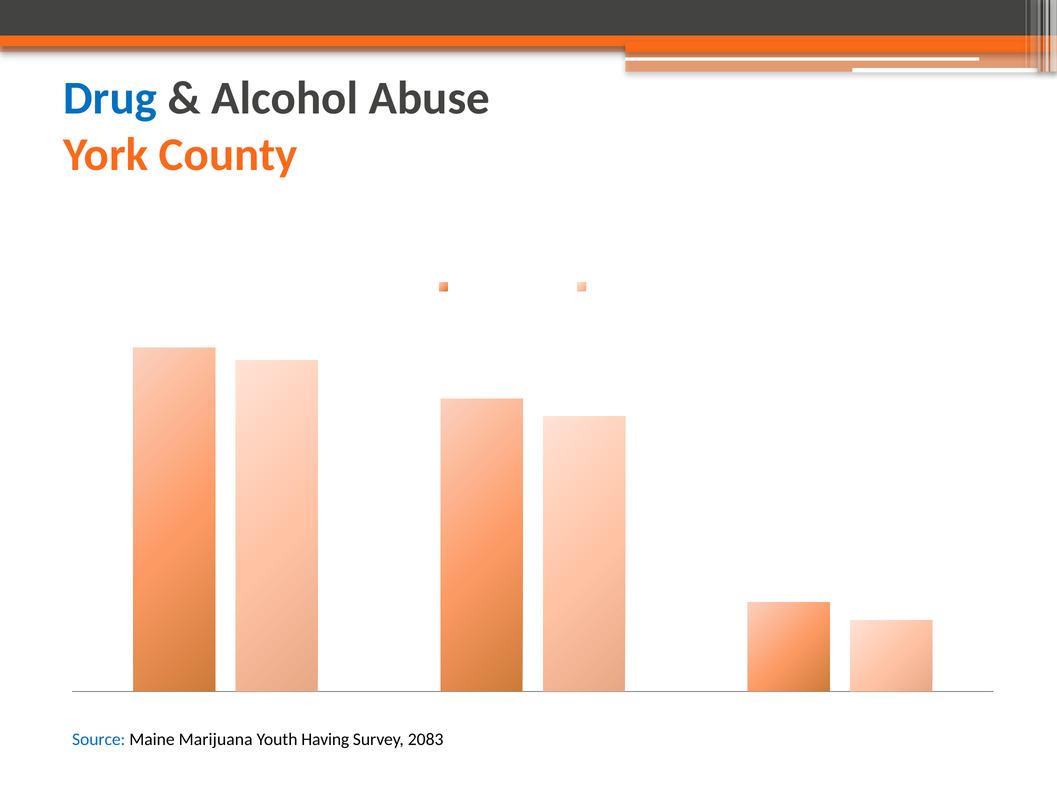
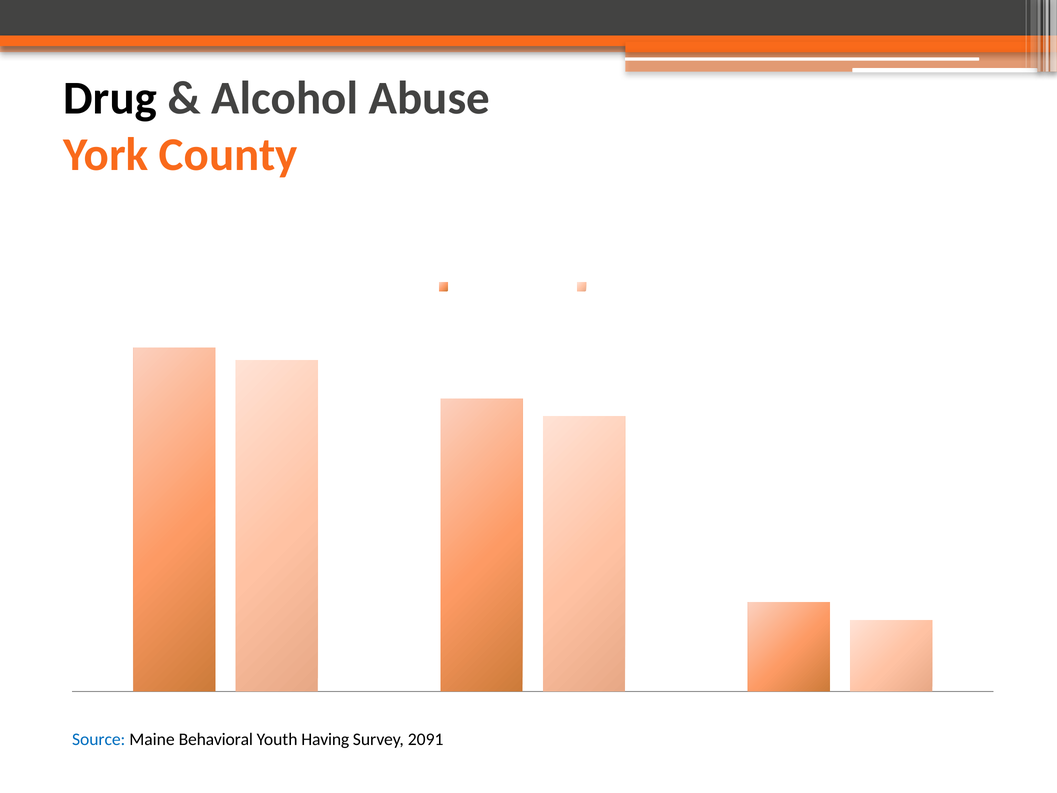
Drug colour: blue -> black (110, 98)
Maine Marijuana: Marijuana -> Behavioral (216, 739)
2083: 2083 -> 2091 (426, 739)
